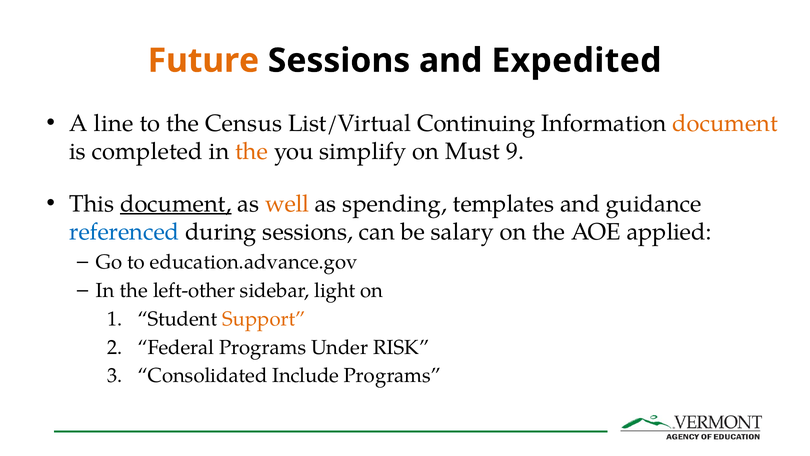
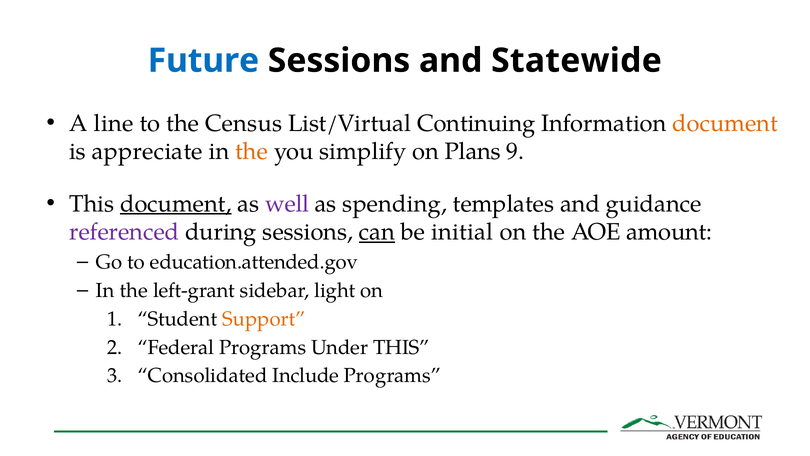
Future colour: orange -> blue (203, 61)
Expedited: Expedited -> Statewide (576, 61)
completed: completed -> appreciate (147, 152)
Must: Must -> Plans (473, 152)
well colour: orange -> purple (287, 204)
referenced colour: blue -> purple (124, 232)
can underline: none -> present (377, 232)
salary: salary -> initial (462, 232)
applied: applied -> amount (669, 232)
education.advance.gov: education.advance.gov -> education.attended.gov (254, 262)
left-other: left-other -> left-grant (194, 290)
Under RISK: RISK -> THIS (401, 347)
